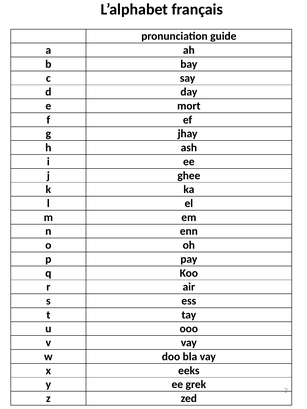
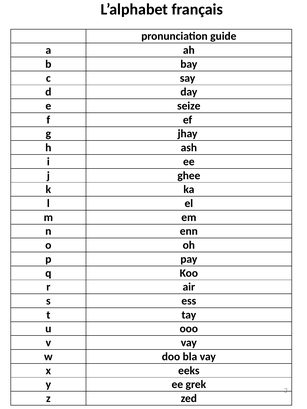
mort: mort -> seize (189, 106)
